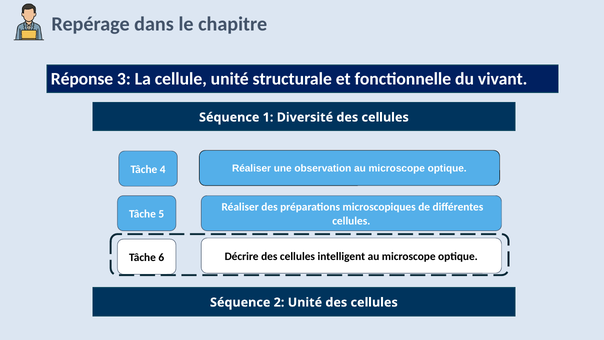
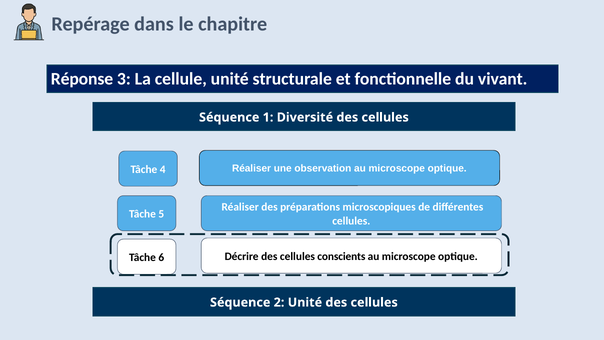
intelligent: intelligent -> conscients (341, 256)
